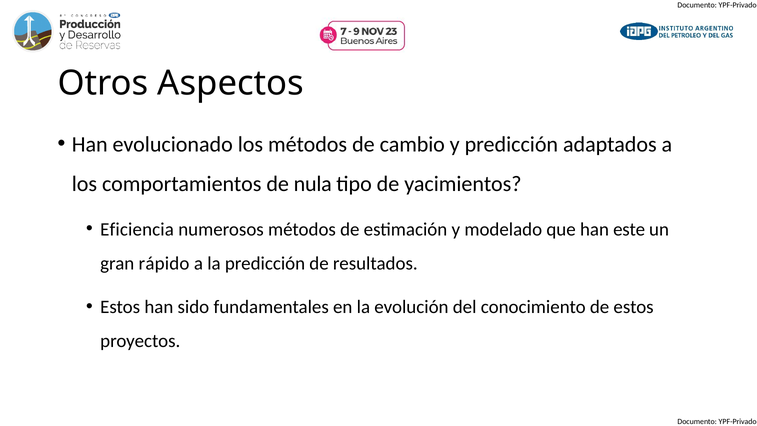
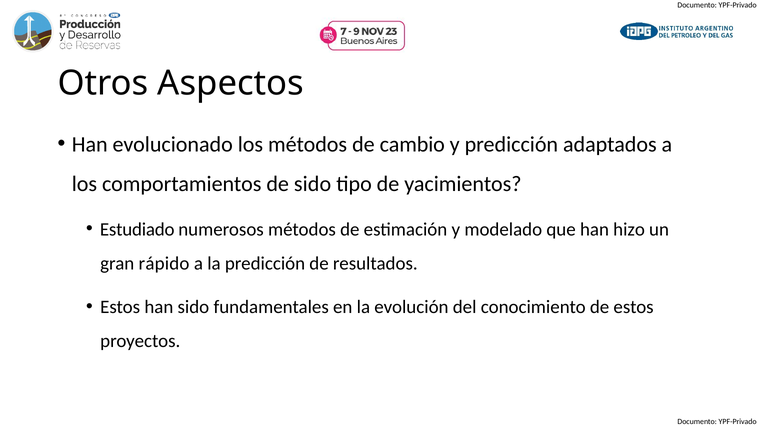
de nula: nula -> sido (313, 184)
Eficiencia: Eficiencia -> Estudiado (137, 229)
este: este -> hizo (629, 229)
